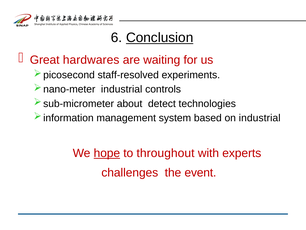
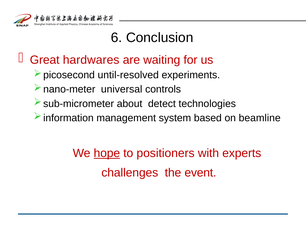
Conclusion underline: present -> none (160, 38)
staff-resolved: staff-resolved -> until-resolved (128, 75)
industrial: industrial -> universal (122, 89)
on industrial: industrial -> beamline (260, 118)
throughout: throughout -> positioners (166, 153)
